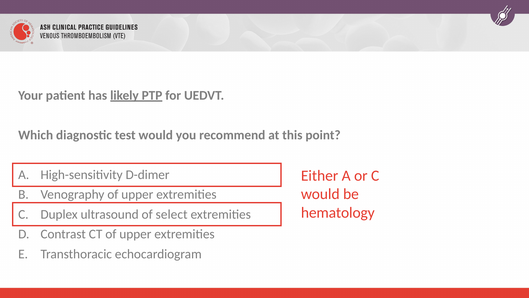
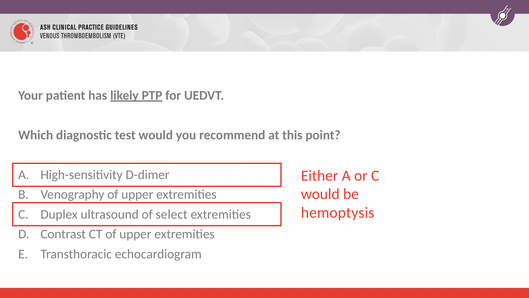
hematology: hematology -> hemoptysis (338, 212)
